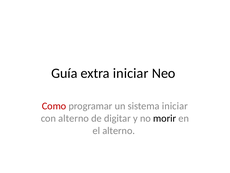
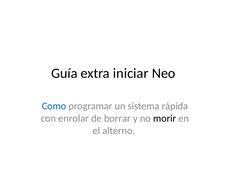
Como colour: red -> blue (54, 106)
sistema iniciar: iniciar -> rápida (175, 106)
con alterno: alterno -> enrolar (74, 118)
digitar: digitar -> borrar (117, 118)
